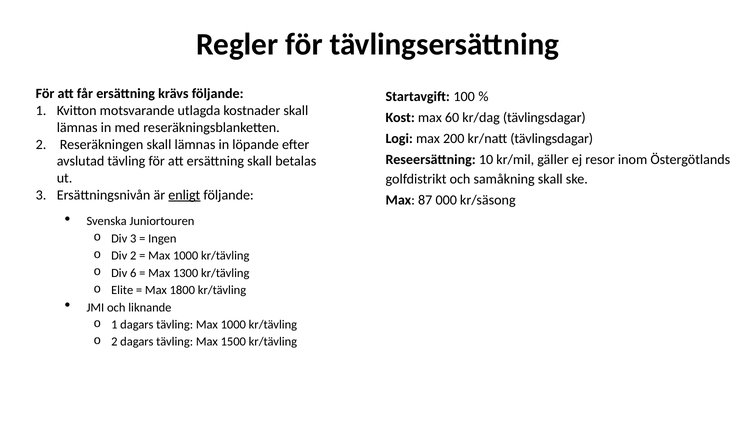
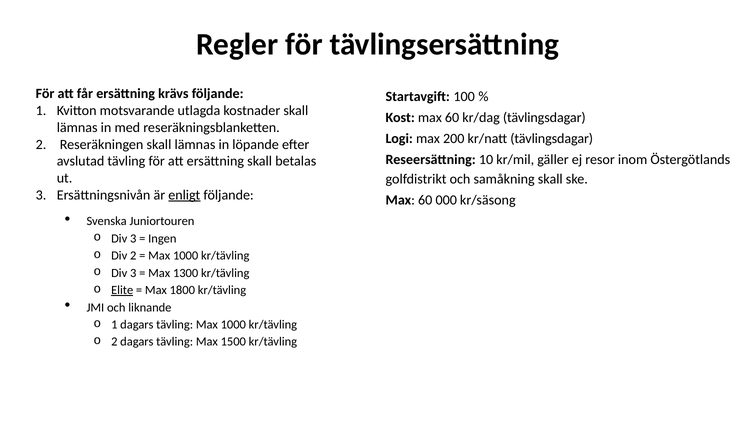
87: 87 -> 60 (425, 200)
6: 6 -> 3 (133, 273)
Elite underline: none -> present (122, 290)
